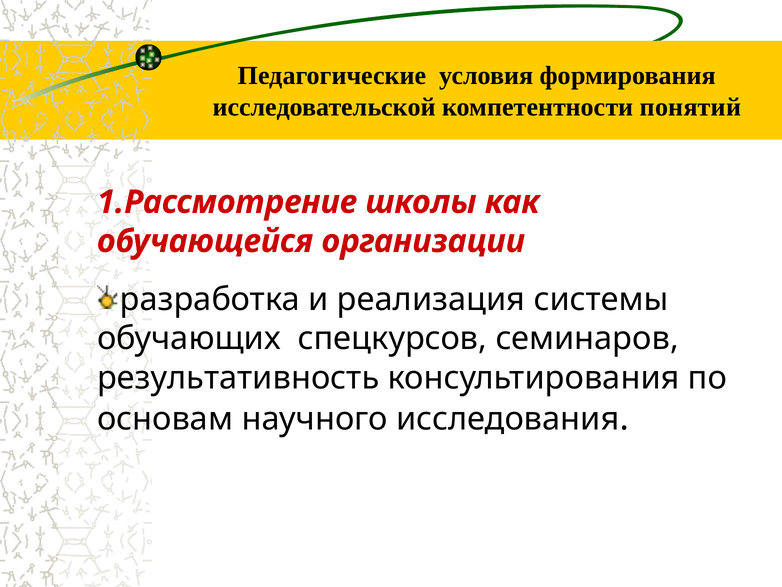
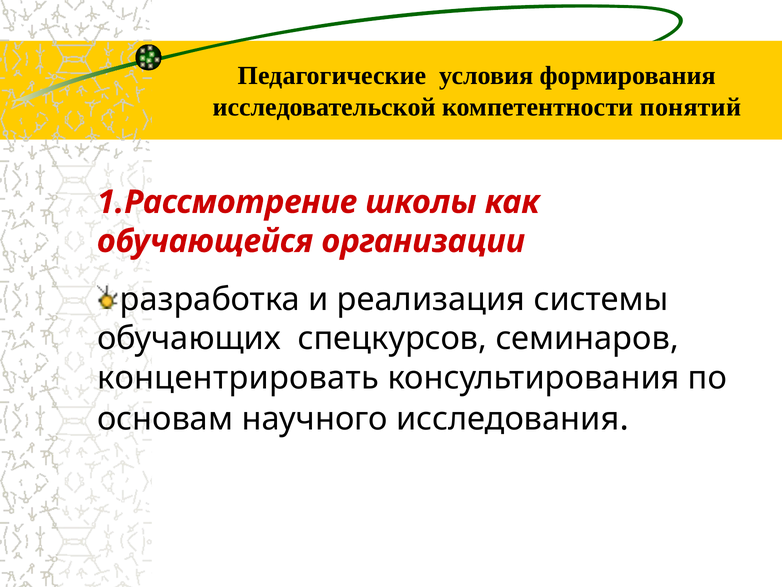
результативность: результативность -> концентрировать (238, 377)
